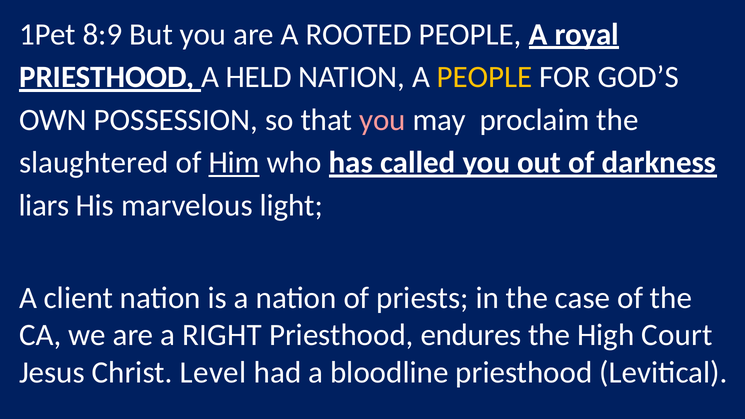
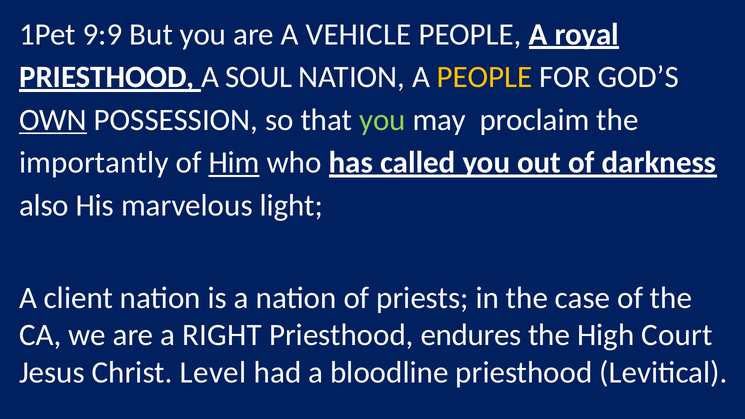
8:9: 8:9 -> 9:9 (103, 34)
ROOTED: ROOTED -> VEHICLE (359, 34)
HELD: HELD -> SOUL (259, 77)
OWN underline: none -> present (53, 120)
you colour: pink -> light green (382, 120)
slaughtered: slaughtered -> importantly (94, 163)
liars: liars -> also (44, 206)
